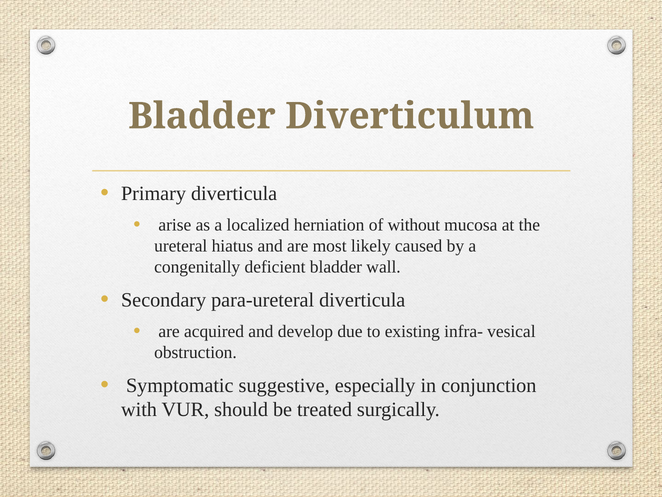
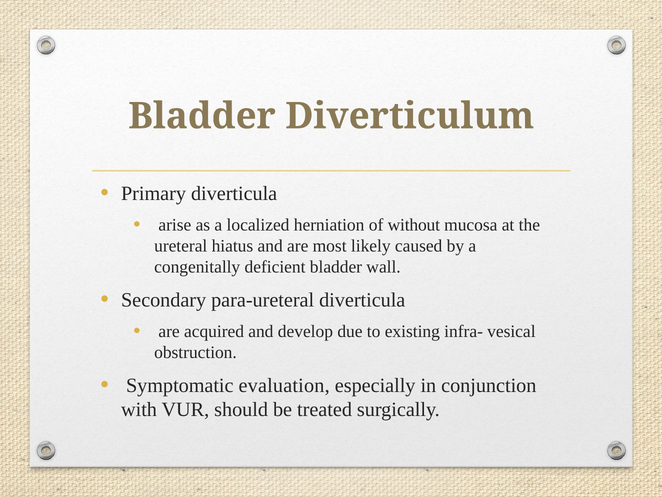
suggestive: suggestive -> evaluation (284, 385)
